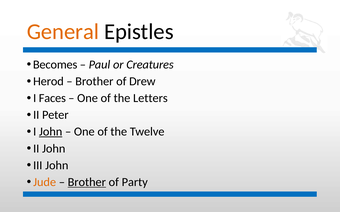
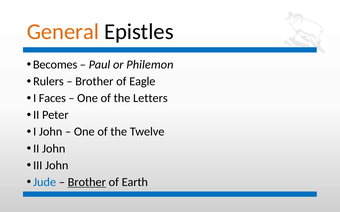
Creatures: Creatures -> Philemon (150, 65)
Herod: Herod -> Rulers (48, 82)
Drew: Drew -> Eagle (142, 82)
John underline: present -> none (51, 132)
Jude colour: orange -> blue (45, 182)
Party: Party -> Earth (135, 182)
